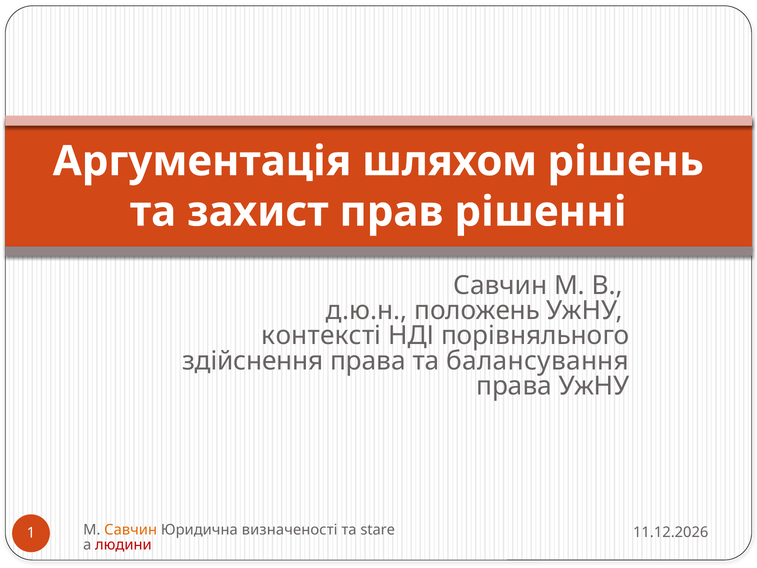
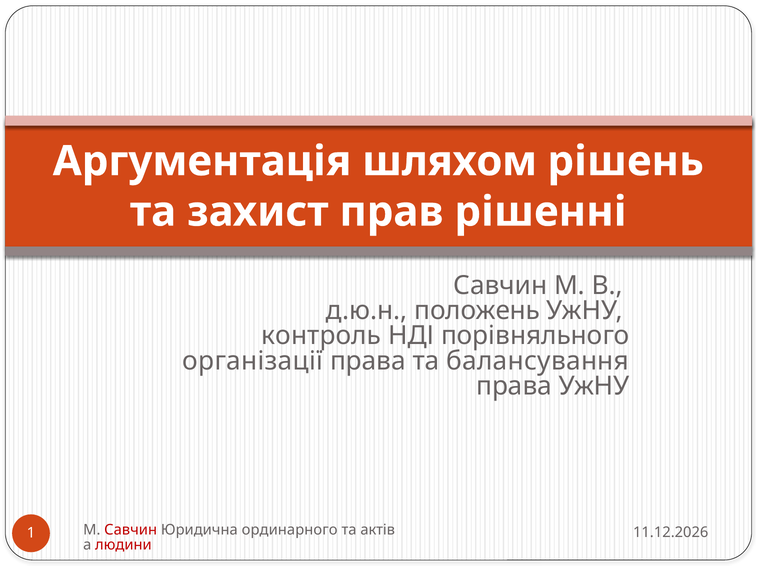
контексті: контексті -> контроль (321, 336)
здійснення: здійснення -> організації (253, 361)
Савчин colour: orange -> red (131, 530)
визначеності: визначеності -> ординарного (290, 530)
stare: stare -> актів (378, 530)
